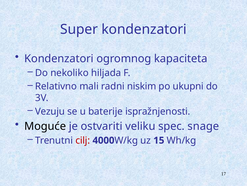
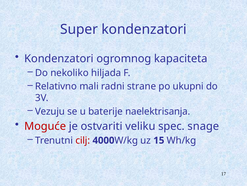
niskim: niskim -> strane (142, 86)
ispražnjenosti: ispražnjenosti -> naelektrisanja (158, 111)
Moguće colour: black -> red (45, 126)
